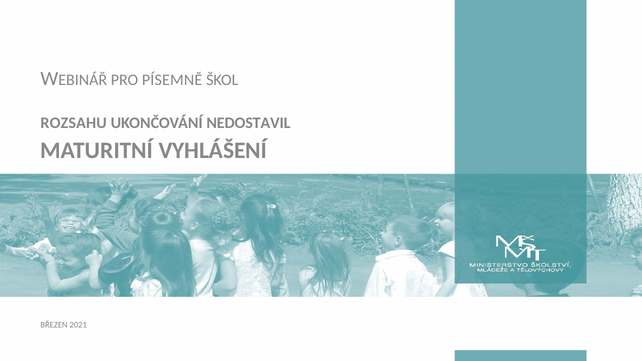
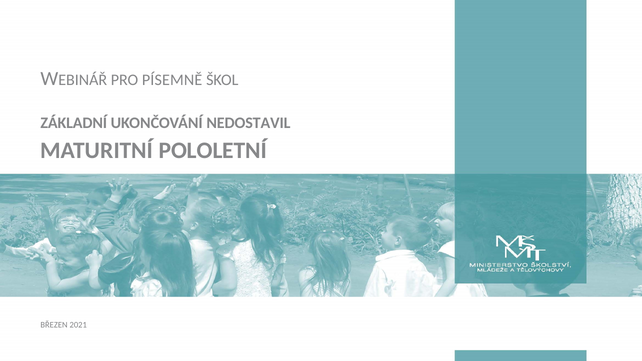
ROZSAHU: ROZSAHU -> ZÁKLADNÍ (74, 123)
VYHLÁŠENÍ: VYHLÁŠENÍ -> POLOLETNÍ (213, 150)
